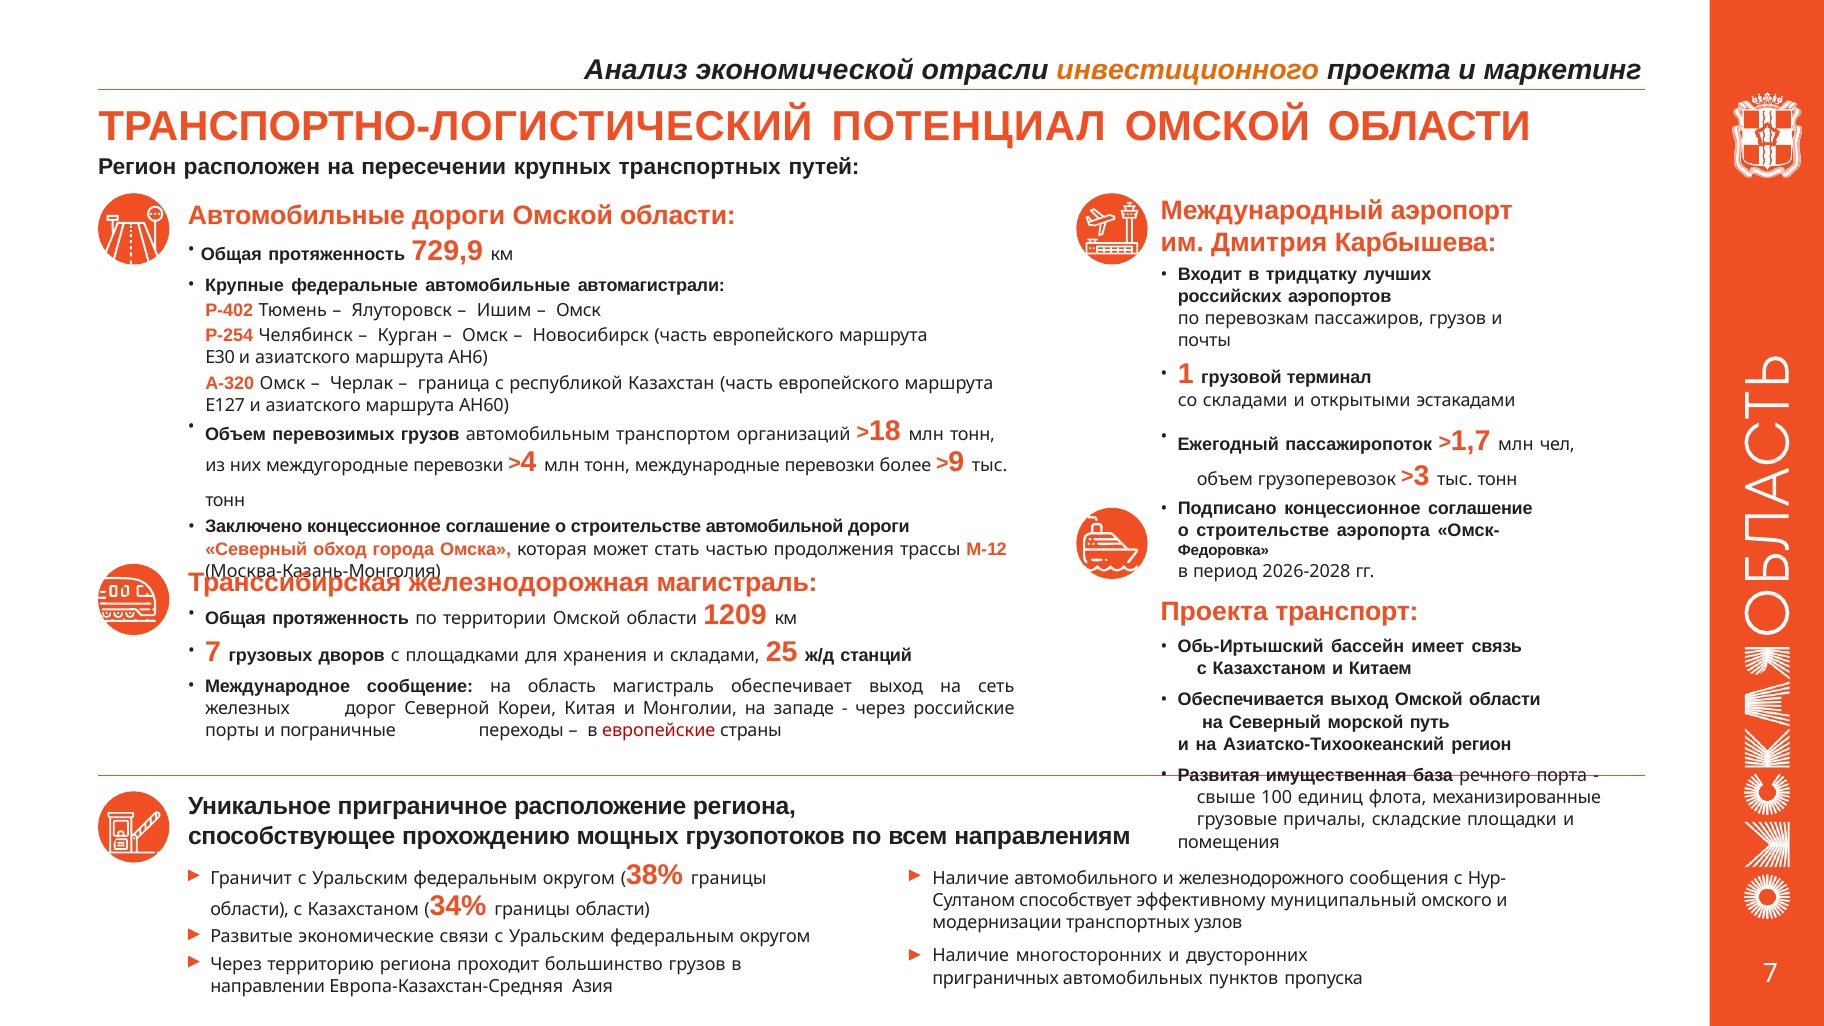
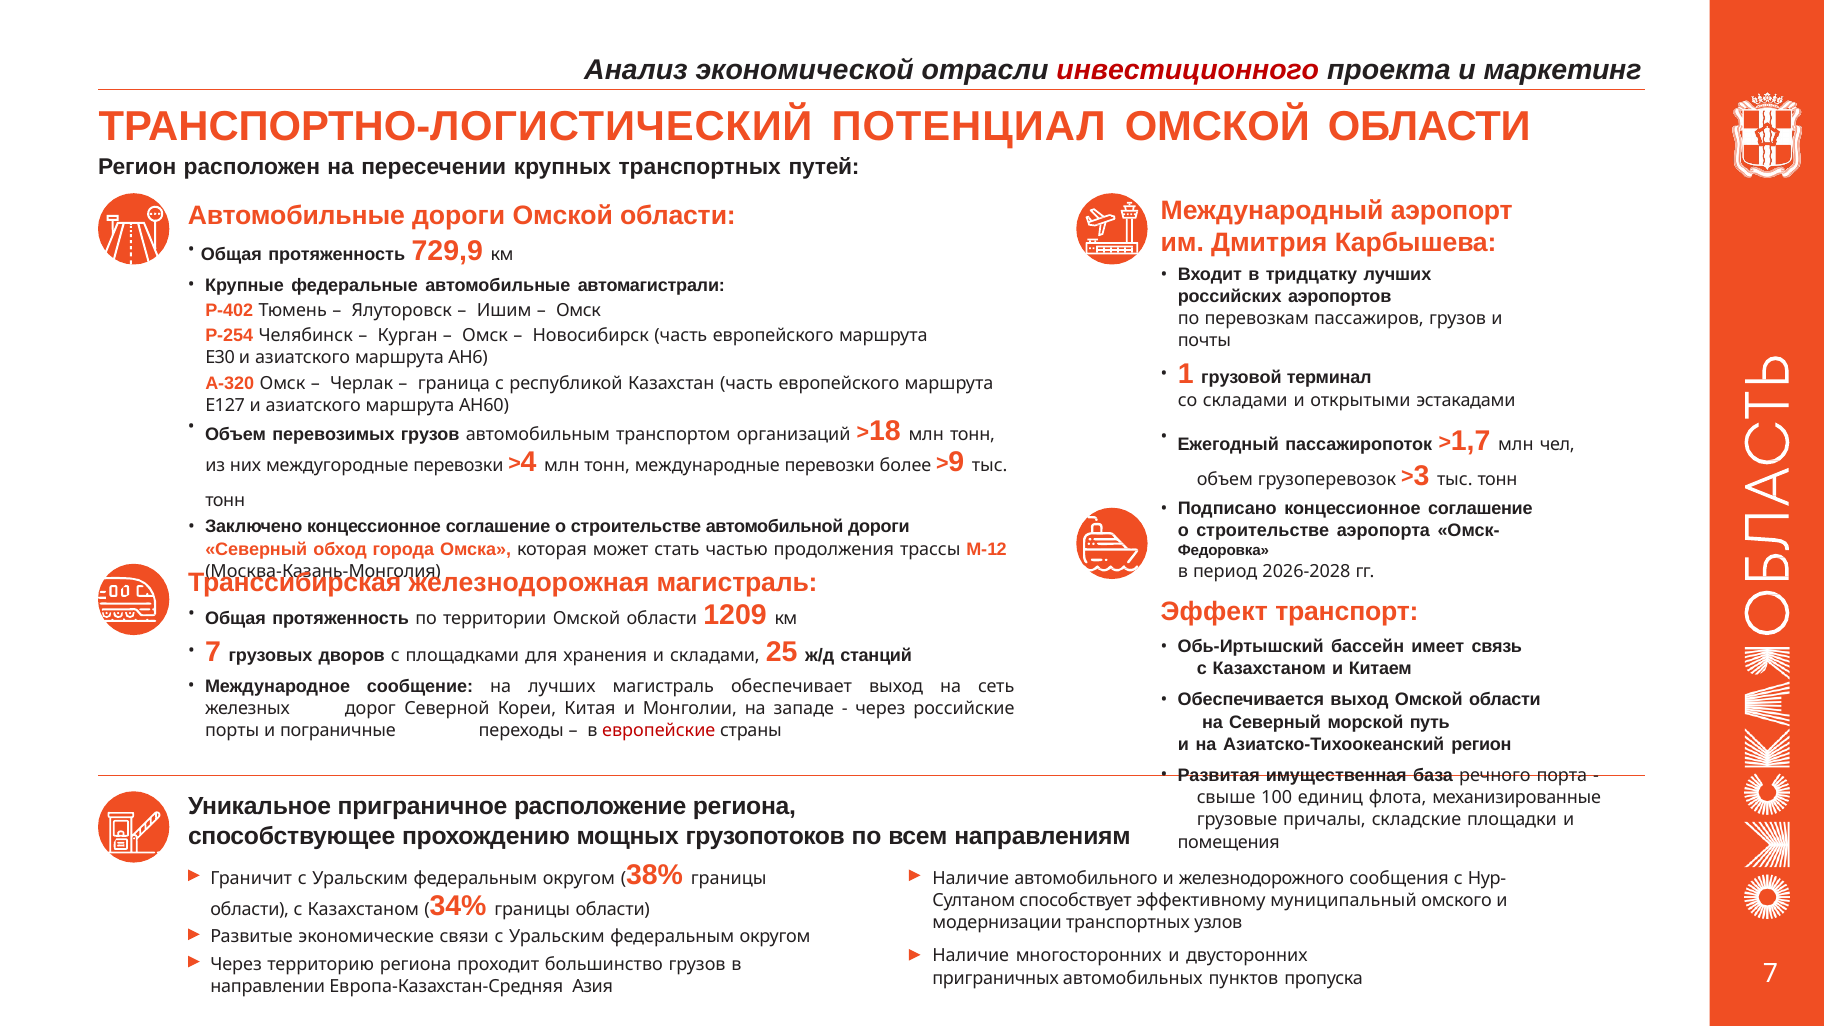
инвестиционного colour: orange -> red (1188, 70)
Проекта: Проекта -> Эффект (1214, 612)
на область: область -> лучших (562, 686)
